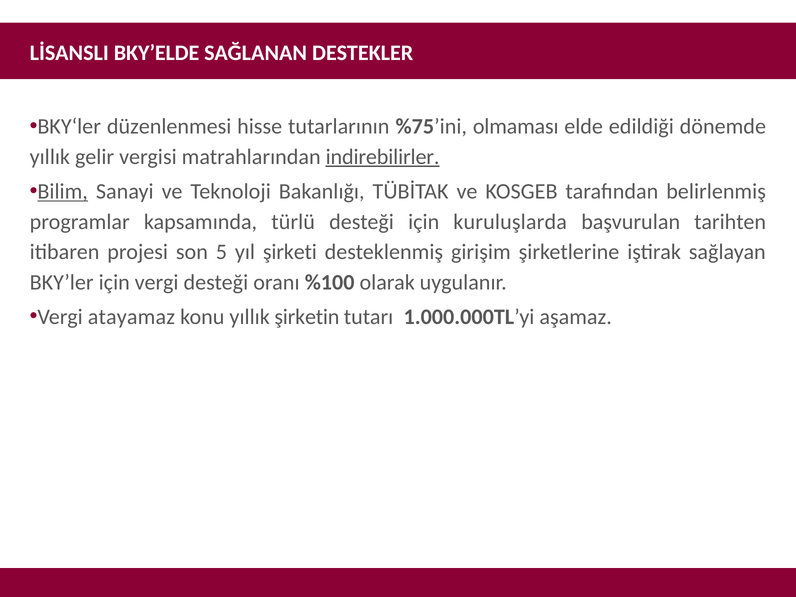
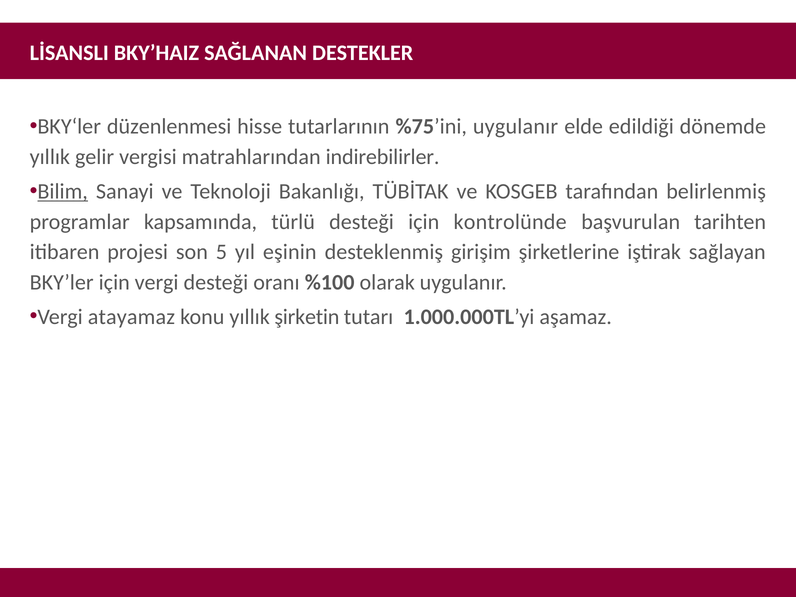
BKY’ELDE: BKY’ELDE -> BKY’HAIZ (157, 53)
%75’ini olmaması: olmaması -> uygulanır (516, 127)
indirebilirler underline: present -> none (383, 157)
kuruluşlarda: kuruluşlarda -> kontrolünde (510, 222)
şirketi: şirketi -> eşinin (290, 252)
